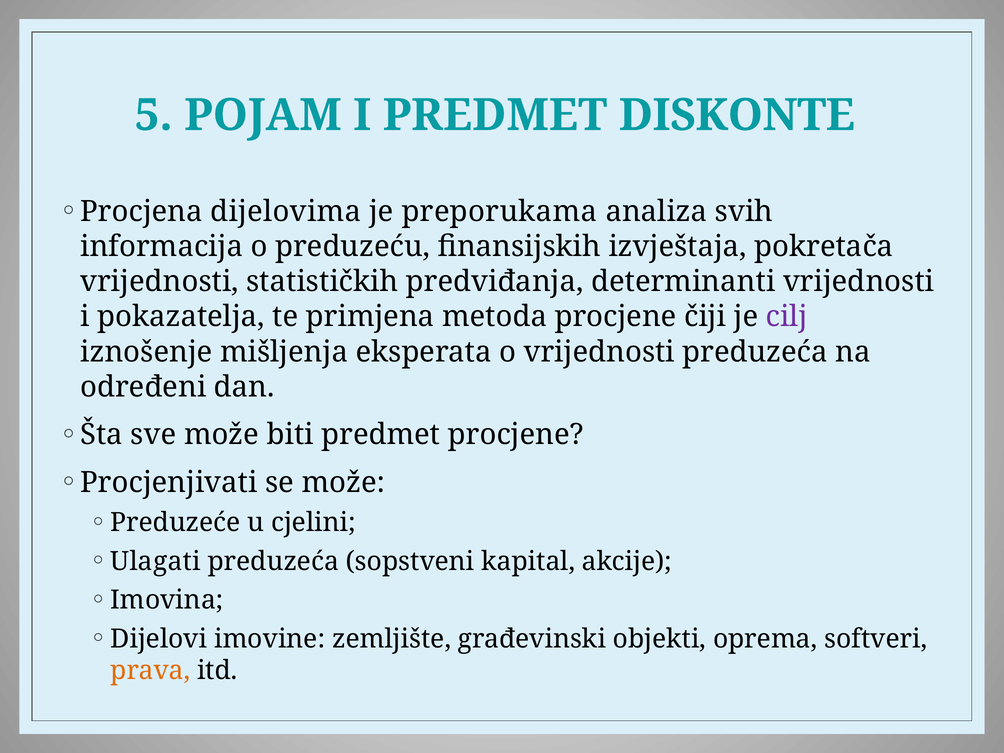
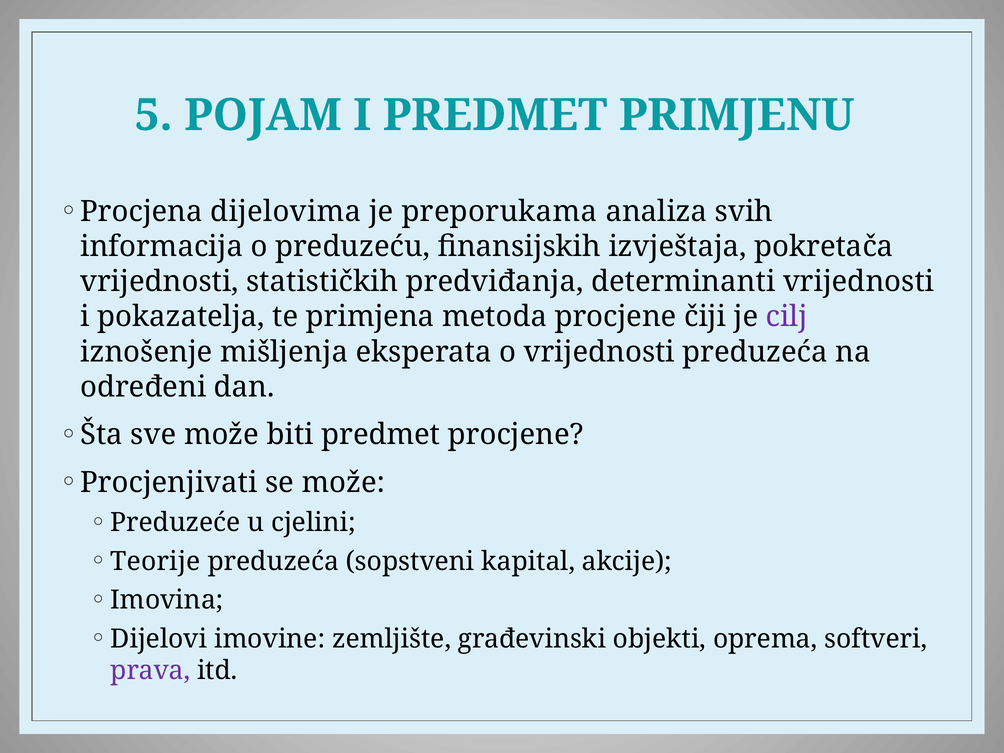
DISKONTE: DISKONTE -> PRIMJENU (737, 115)
Ulagati: Ulagati -> Teorije (155, 561)
prava colour: orange -> purple (150, 671)
